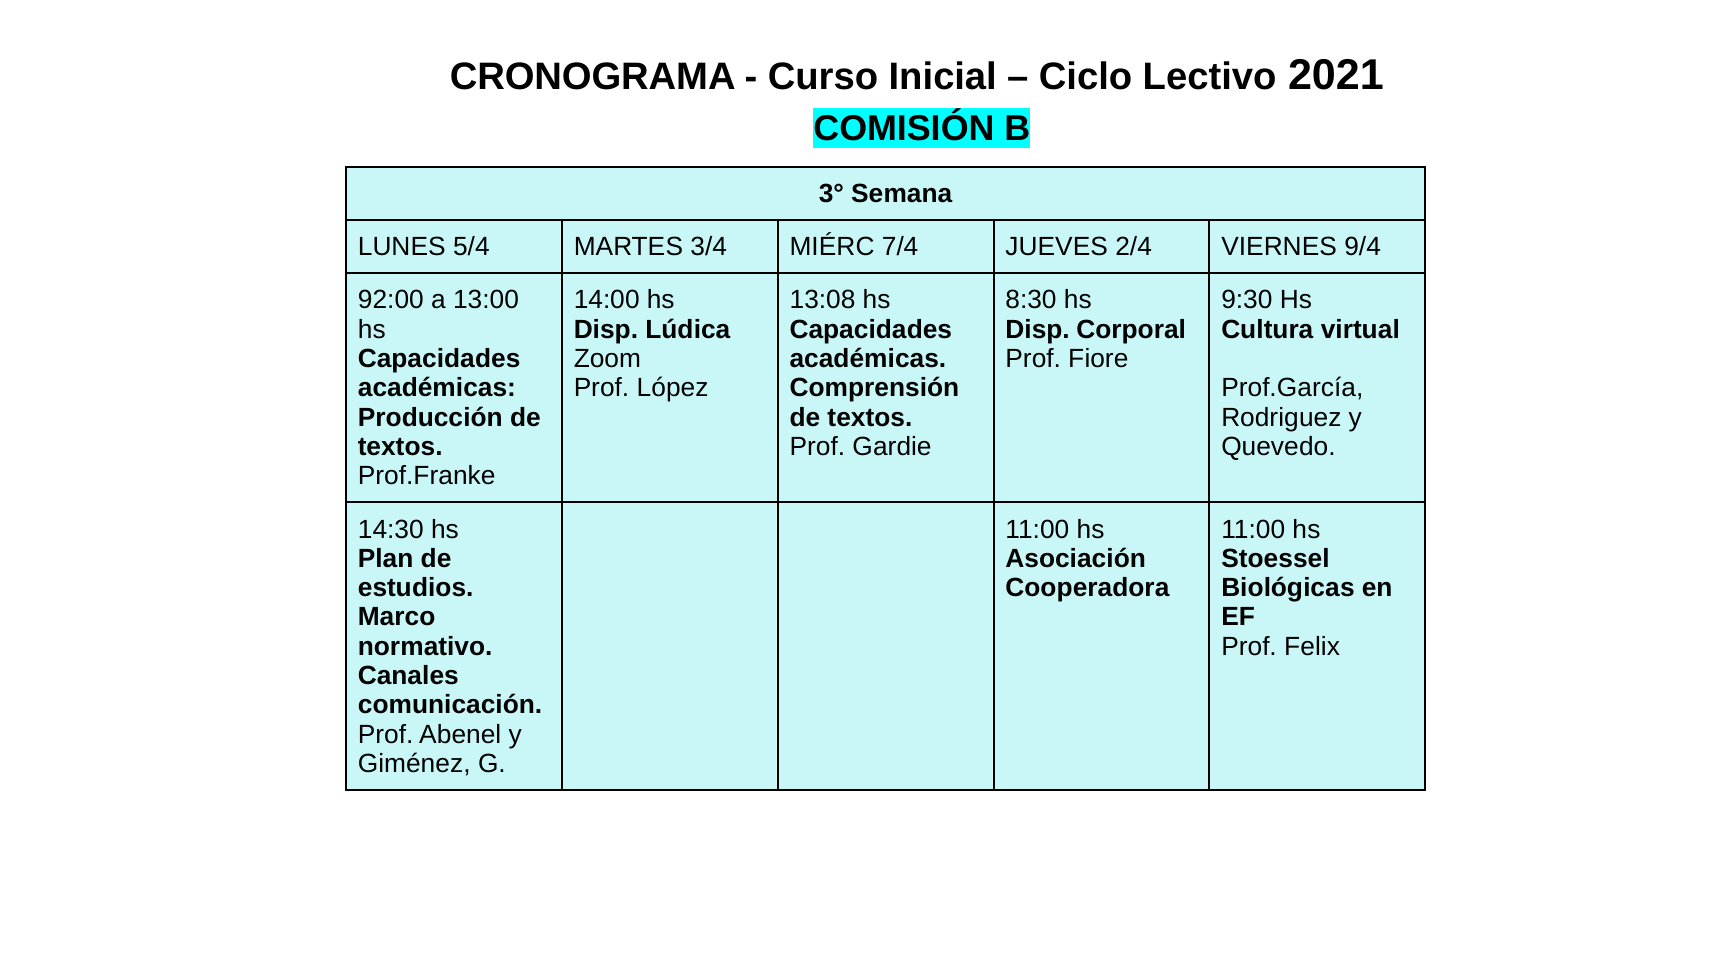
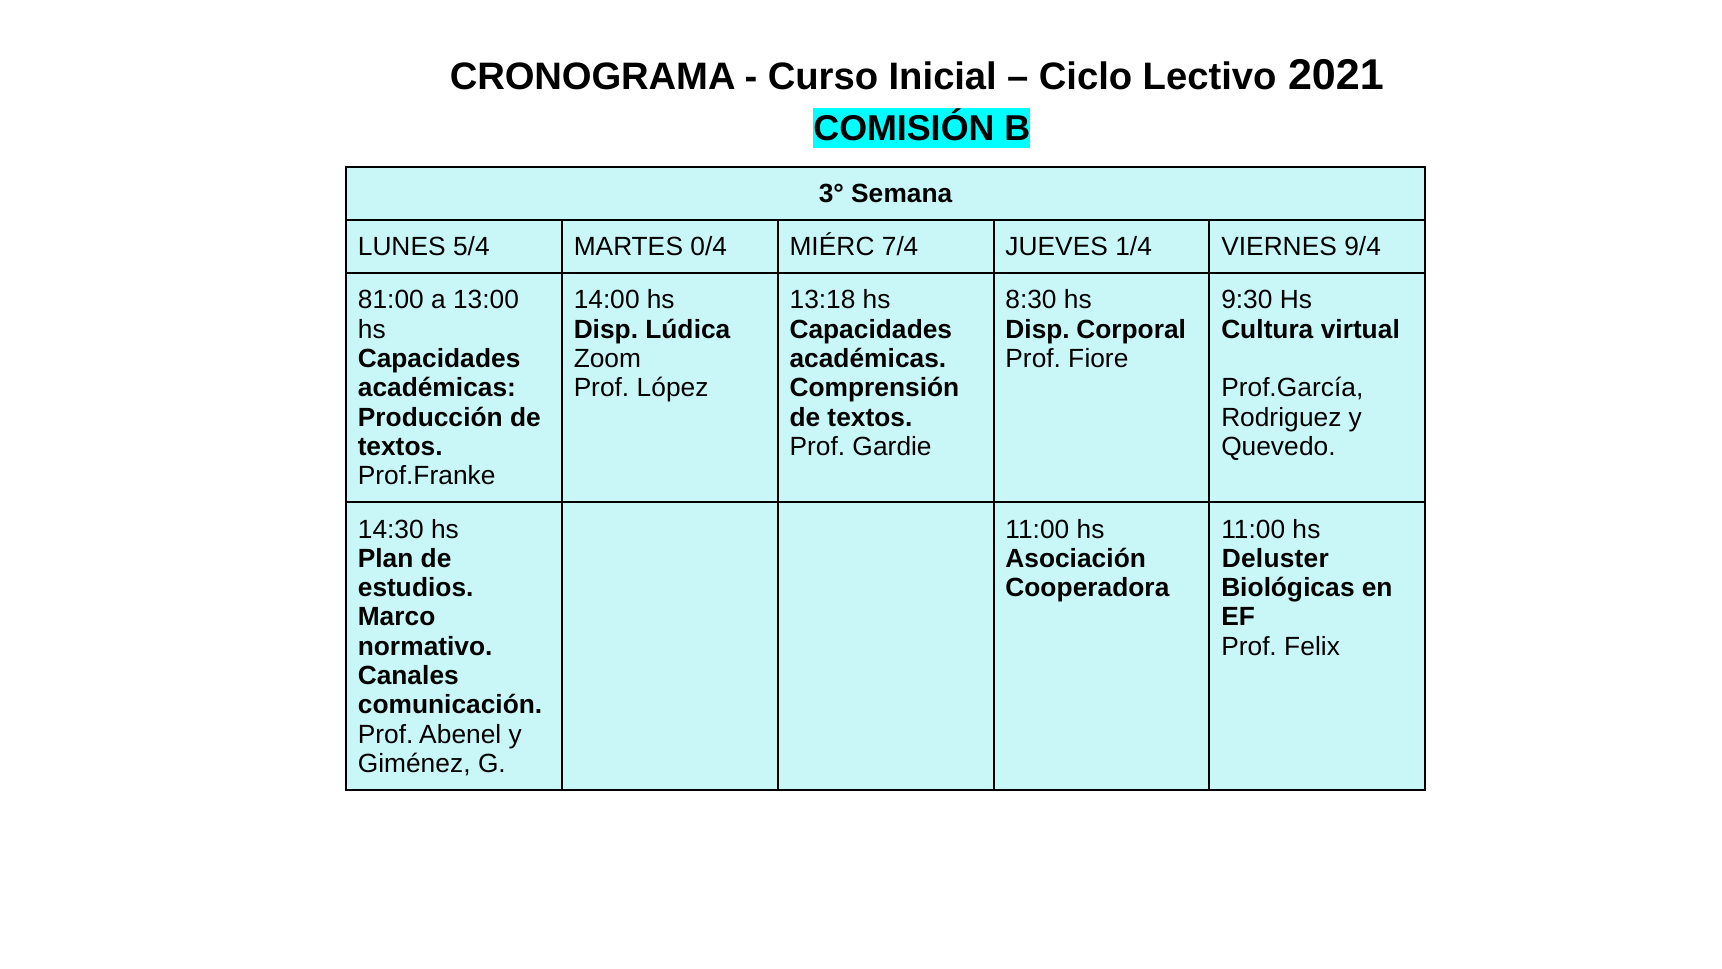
3/4: 3/4 -> 0/4 (709, 247)
2/4: 2/4 -> 1/4 (1134, 247)
92:00: 92:00 -> 81:00 (391, 300)
13:08: 13:08 -> 13:18 (823, 300)
Stoessel: Stoessel -> Deluster (1275, 558)
